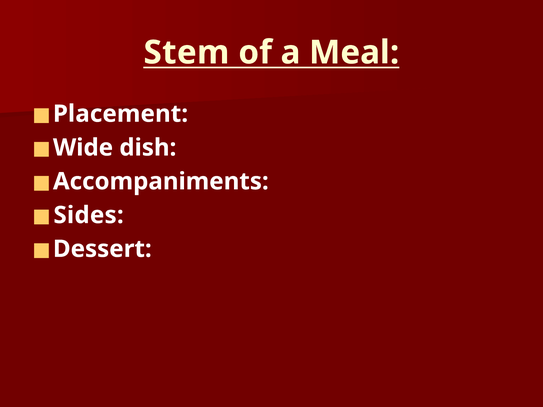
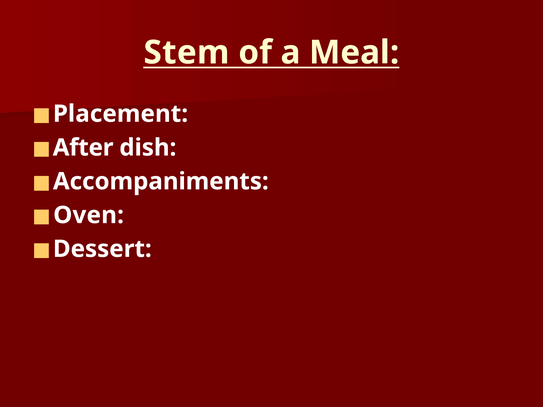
Wide: Wide -> After (83, 148)
Sides: Sides -> Oven (89, 215)
